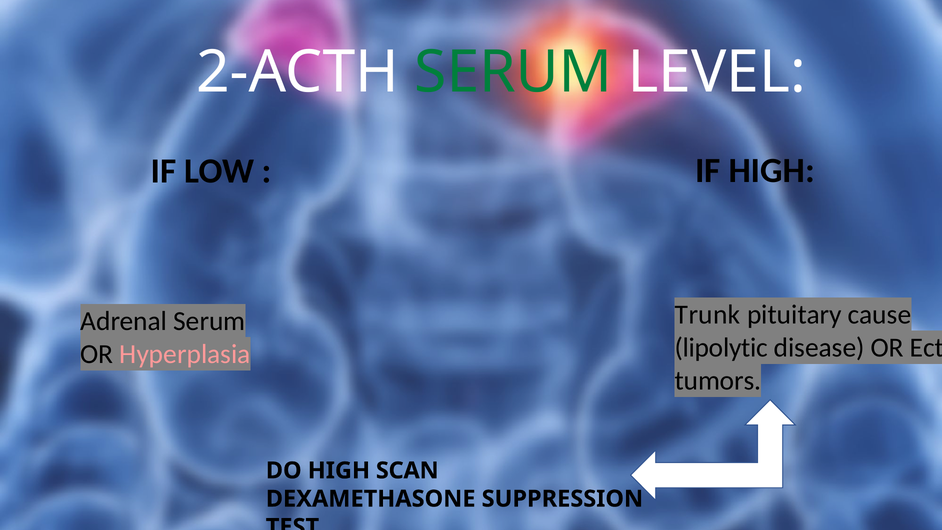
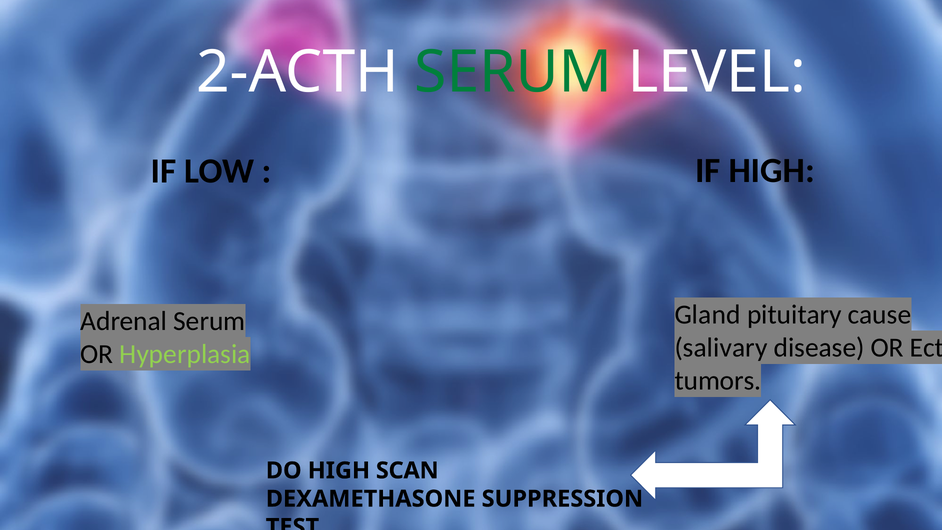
Trunk: Trunk -> Gland (708, 315)
lipolytic: lipolytic -> salivary (721, 348)
Hyperplasia colour: pink -> light green (185, 354)
